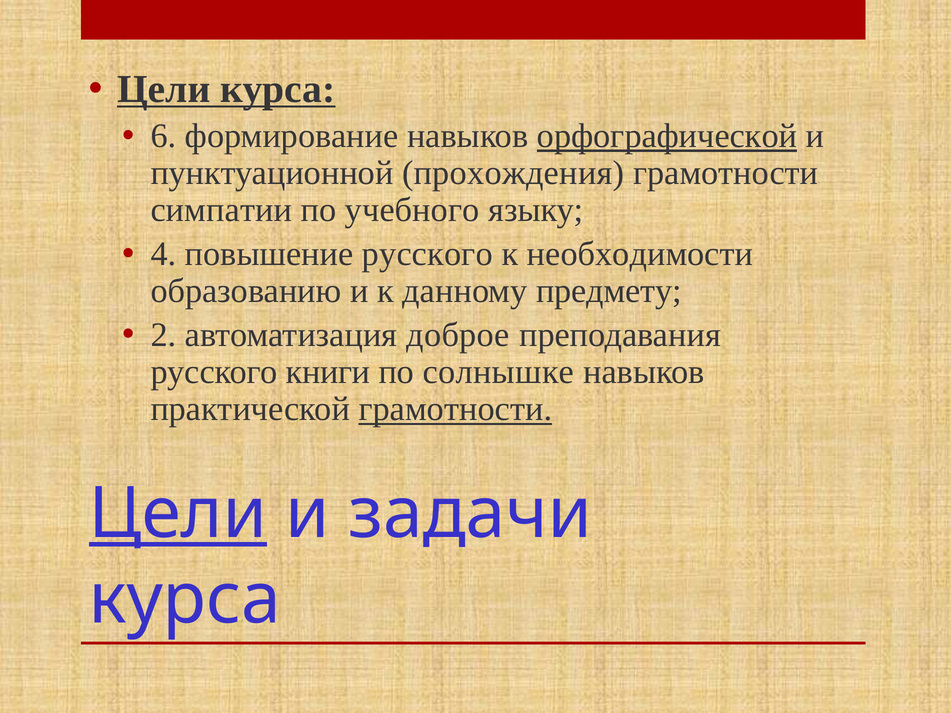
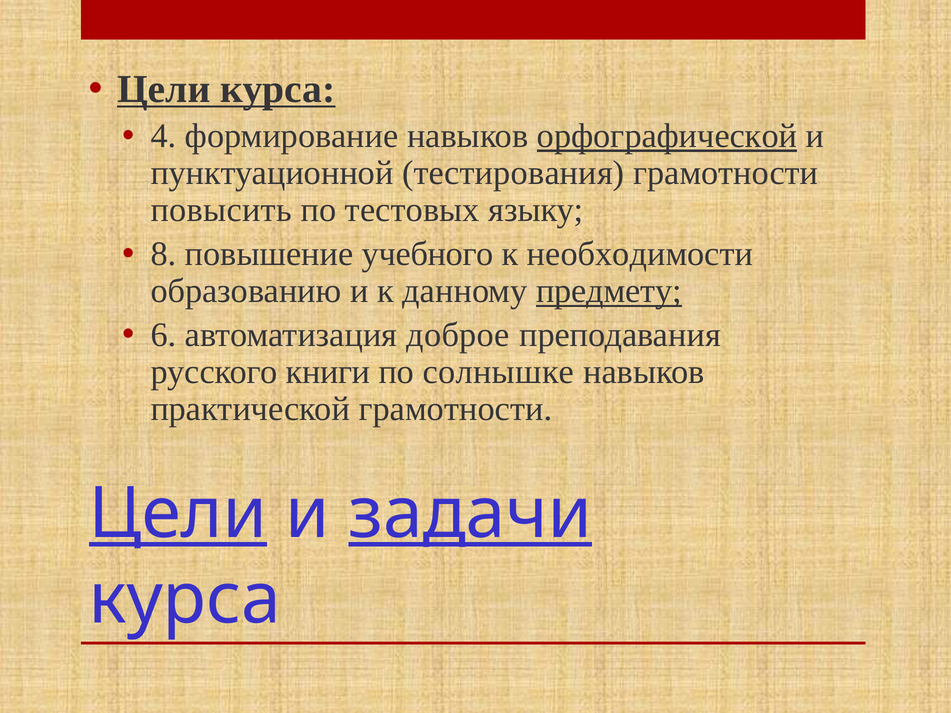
6: 6 -> 4 (163, 136)
прохождения: прохождения -> тестирования (513, 173)
симпатии: симпатии -> повысить (221, 210)
учебного: учебного -> тестовых (412, 210)
4: 4 -> 8 (163, 254)
повышение русского: русского -> учебного (428, 254)
предмету underline: none -> present (609, 291)
2: 2 -> 6 (163, 335)
грамотности underline: present -> none (455, 409)
задачи underline: none -> present (470, 514)
